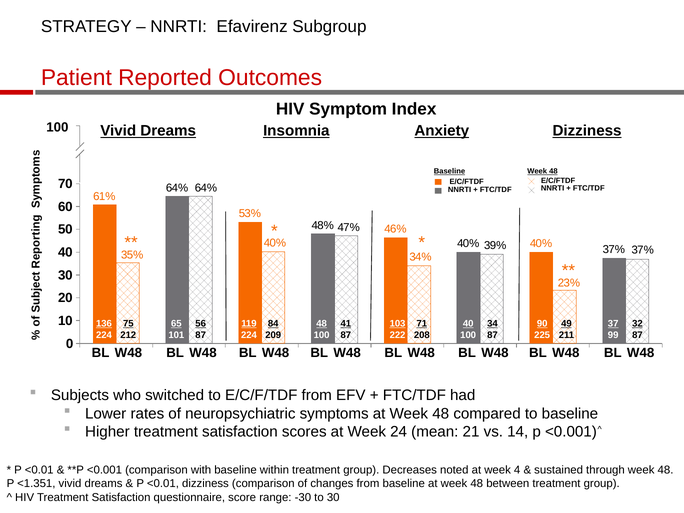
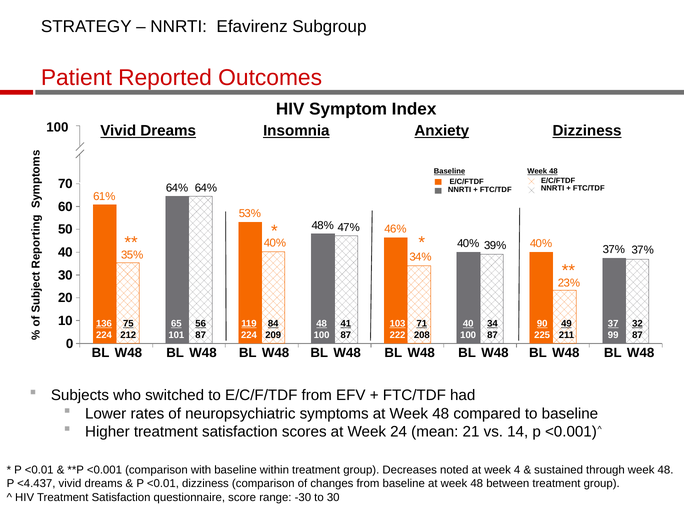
<1.351: <1.351 -> <4.437 (36, 484)
